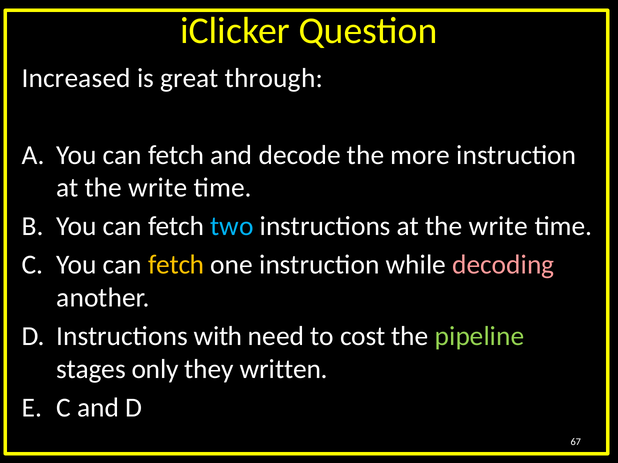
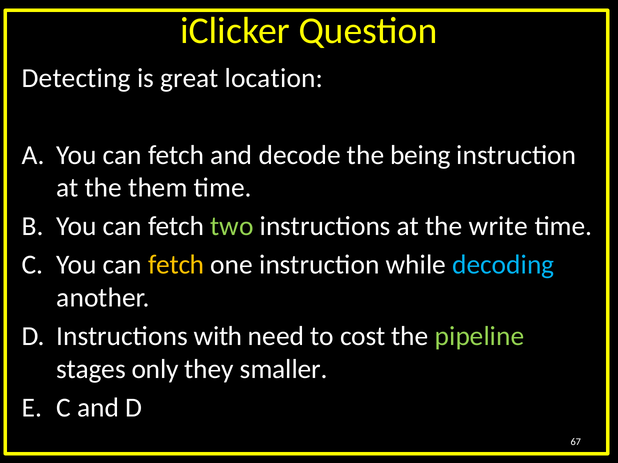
Increased: Increased -> Detecting (76, 78)
through: through -> location (274, 78)
more: more -> being (420, 155)
write: write -> them (158, 188)
two colour: light blue -> light green (232, 227)
decoding colour: pink -> light blue (503, 265)
written: written -> smaller (284, 370)
